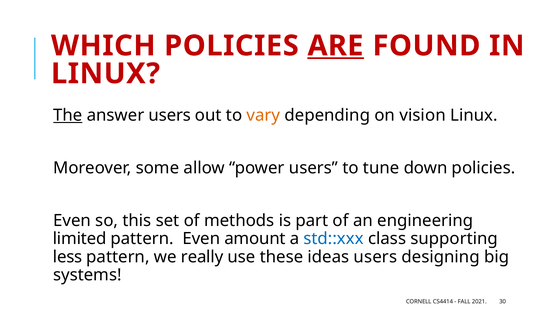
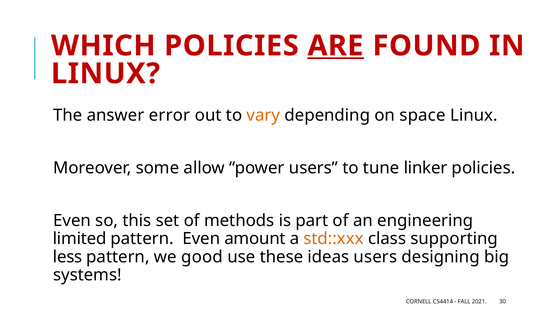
The underline: present -> none (68, 116)
answer users: users -> error (170, 116)
vision: vision -> space (423, 116)
down: down -> linker (426, 168)
std::xxx colour: blue -> orange (334, 239)
really: really -> good (202, 257)
